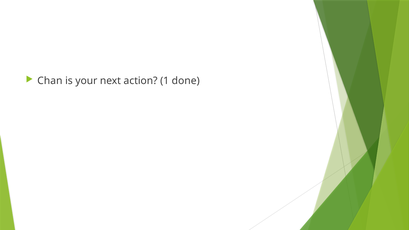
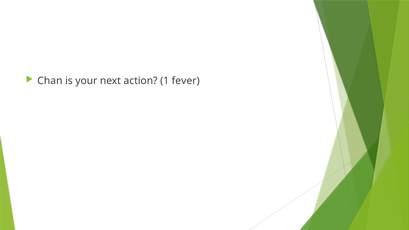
done: done -> fever (186, 81)
